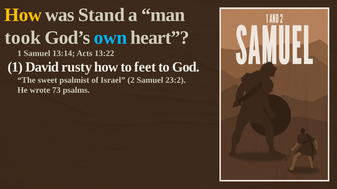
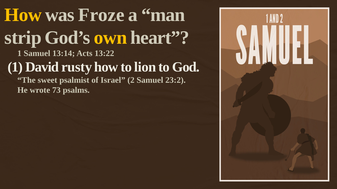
Stand: Stand -> Froze (101, 15)
took: took -> strip (23, 38)
own colour: light blue -> yellow (110, 38)
feet: feet -> lion (145, 67)
